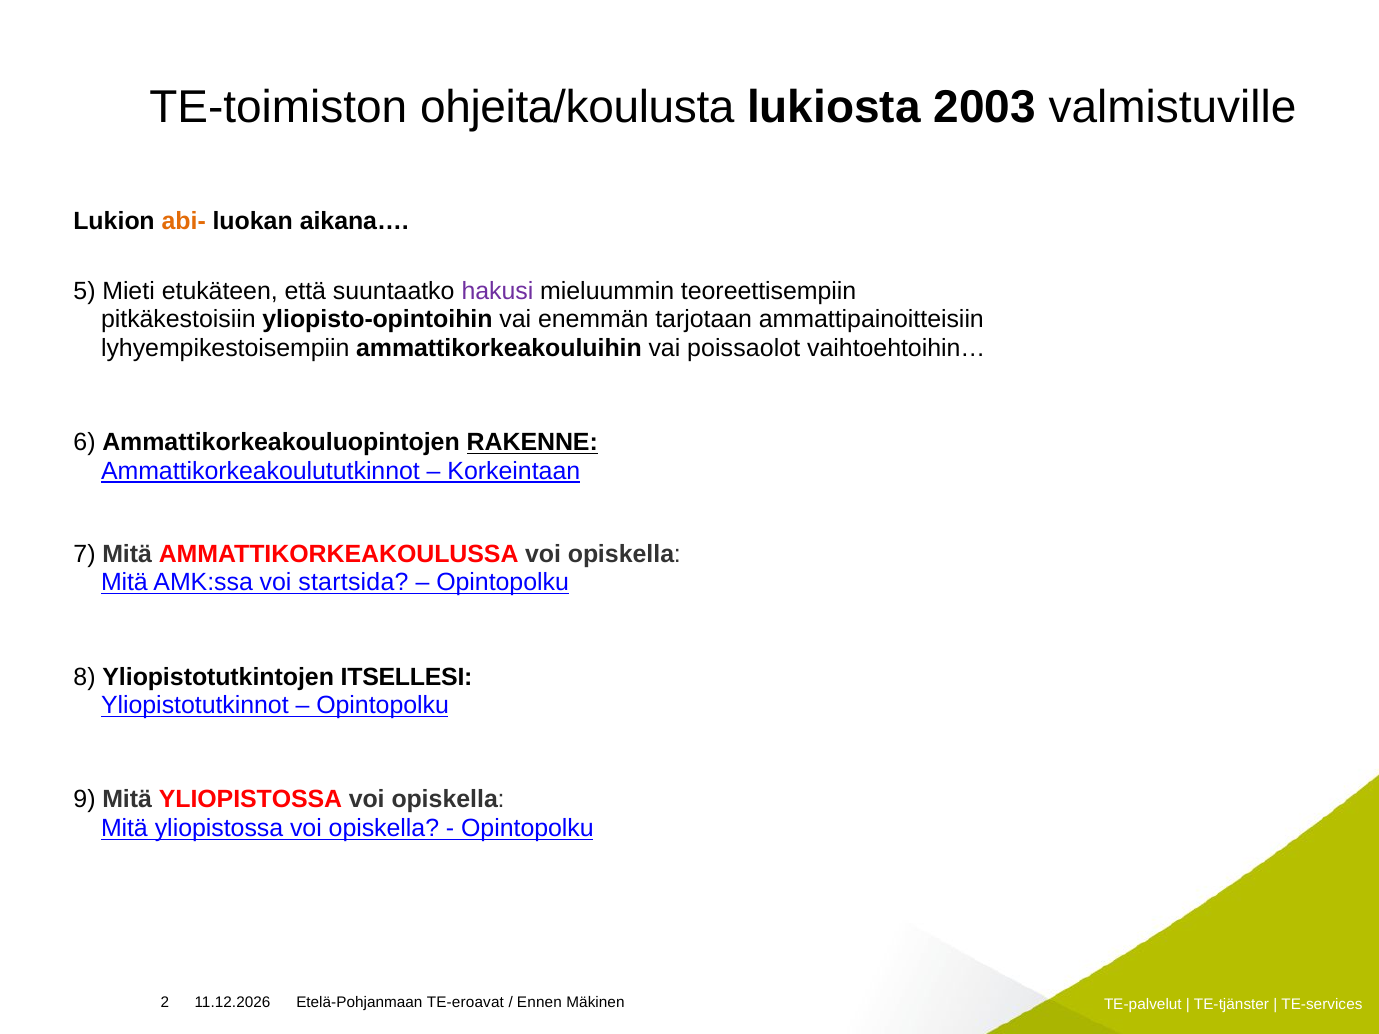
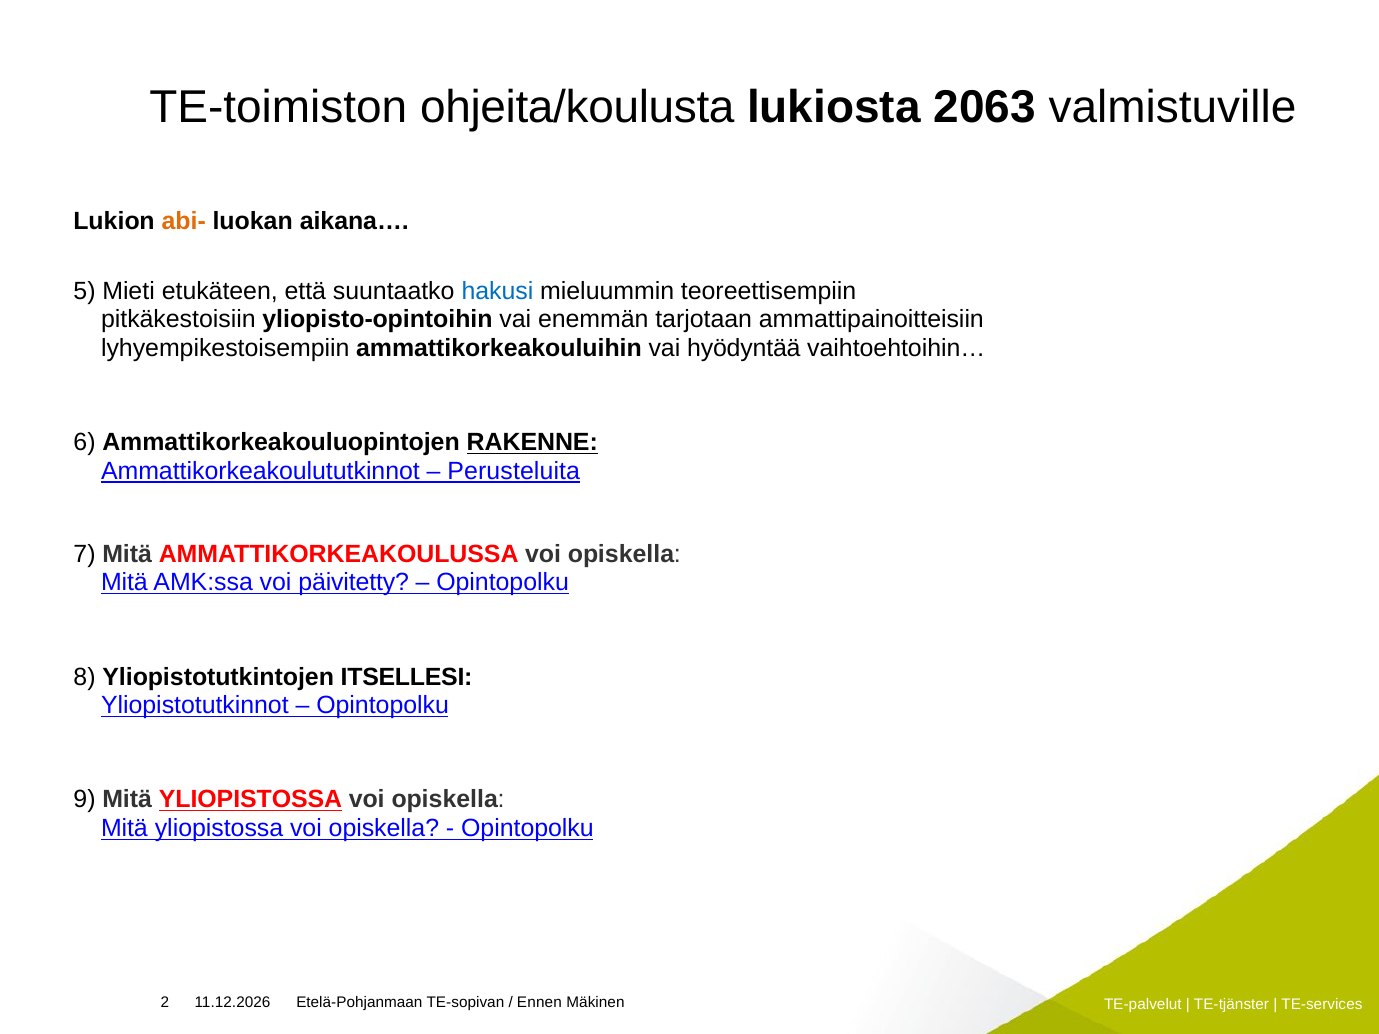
2003: 2003 -> 2063 (985, 107)
hakusi colour: purple -> blue (497, 291)
poissaolot: poissaolot -> hyödyntää (744, 348)
Korkeintaan: Korkeintaan -> Perusteluita (514, 471)
startsida: startsida -> päivitetty (354, 583)
YLIOPISTOSSA underline: none -> present (251, 800)
TE-eroavat: TE-eroavat -> TE-sopivan (465, 1003)
